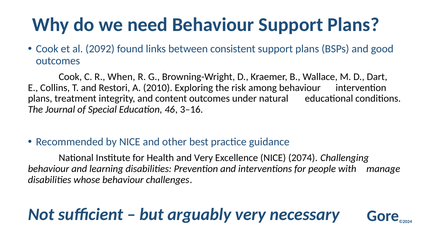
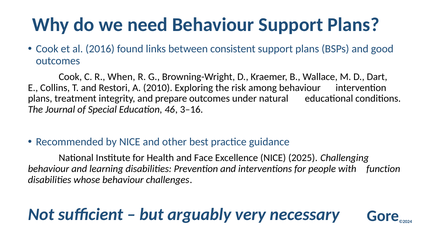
2092: 2092 -> 2016 (100, 49)
content: content -> prepare (171, 98)
and Very: Very -> Face (204, 157)
2074: 2074 -> 2025 (303, 157)
manage: manage -> function (383, 168)
